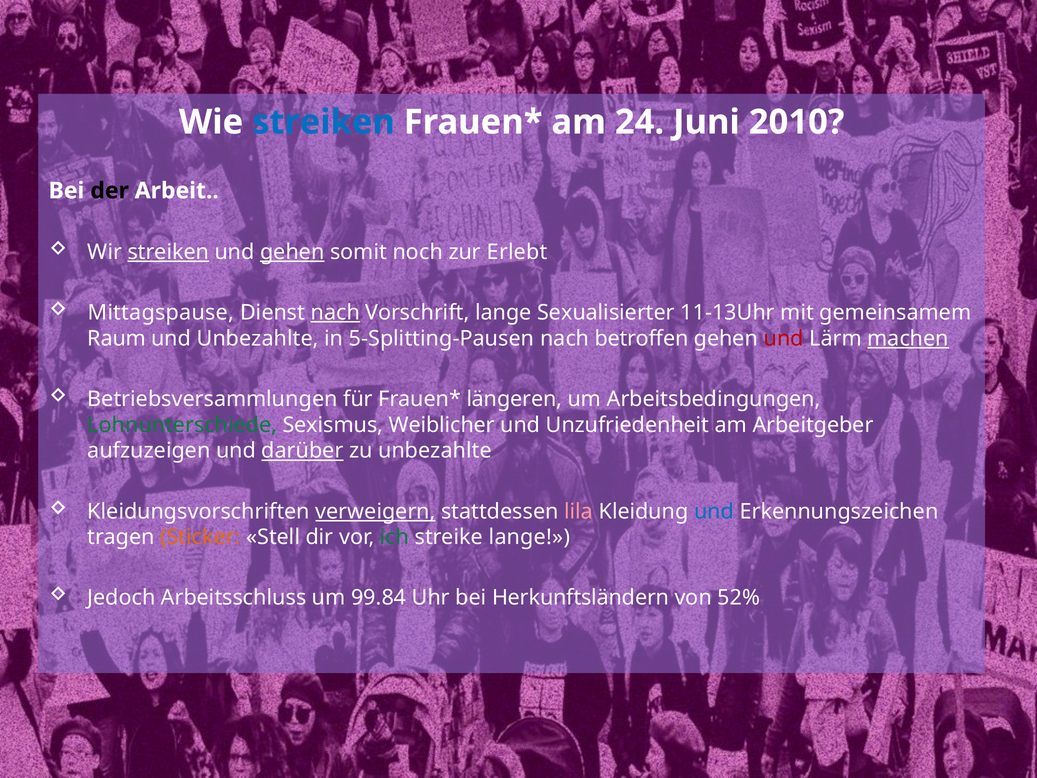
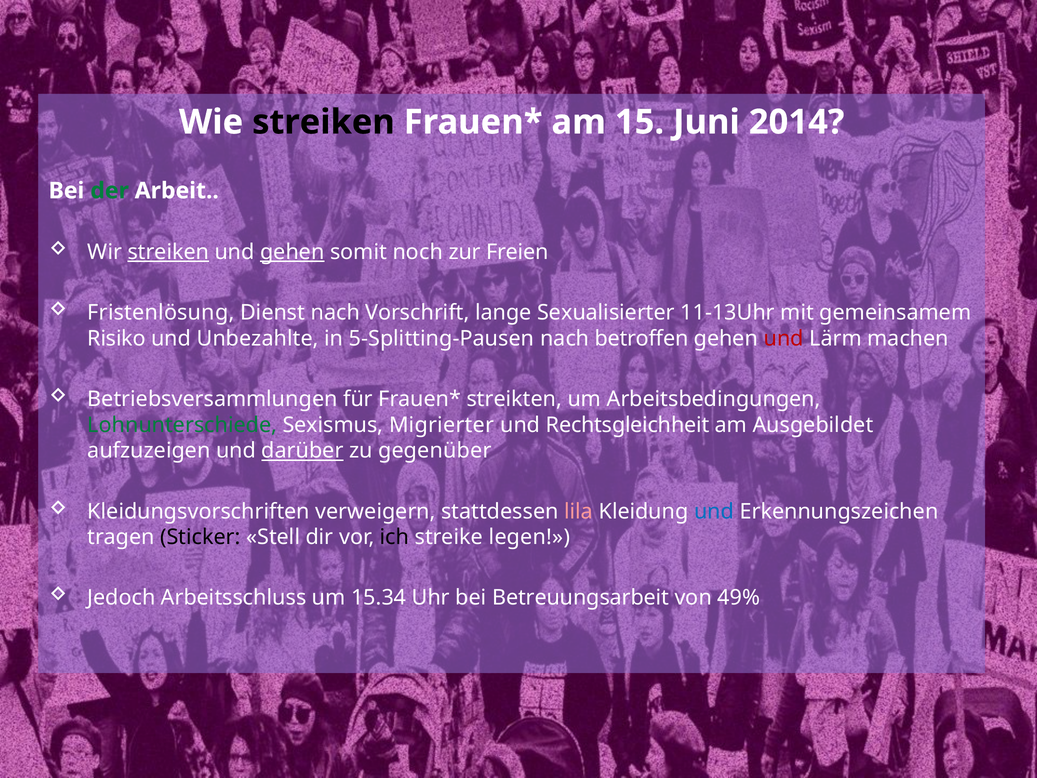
streiken colour: blue -> black (323, 122)
24: 24 -> 15 (640, 122)
2010: 2010 -> 2014 (797, 122)
der colour: black -> green (110, 191)
Erlebt: Erlebt -> Freien (517, 252)
Mittagspause: Mittagspause -> Fristenlösung (161, 312)
nach underline: present -> none (335, 312)
Raum: Raum -> Risiko (117, 338)
machen underline: present -> none (908, 338)
längeren: längeren -> streikten (514, 399)
Weiblicher: Weiblicher -> Migrierter (442, 425)
Unzufriedenheit: Unzufriedenheit -> Rechtsgleichheit (628, 425)
Arbeitgeber: Arbeitgeber -> Ausgebildet (813, 425)
zu unbezahlte: unbezahlte -> gegenüber (435, 451)
verweigern underline: present -> none (375, 511)
Sticker colour: orange -> black (200, 537)
ich colour: green -> black (395, 537)
streike lange: lange -> legen (529, 537)
99.84: 99.84 -> 15.34 (379, 598)
Herkunftsländern: Herkunftsländern -> Betreuungsarbeit (581, 598)
52%: 52% -> 49% (739, 598)
